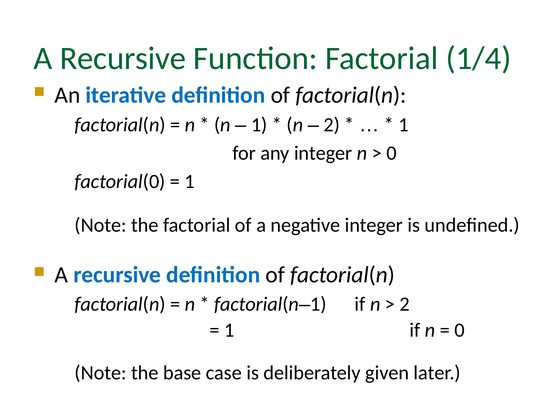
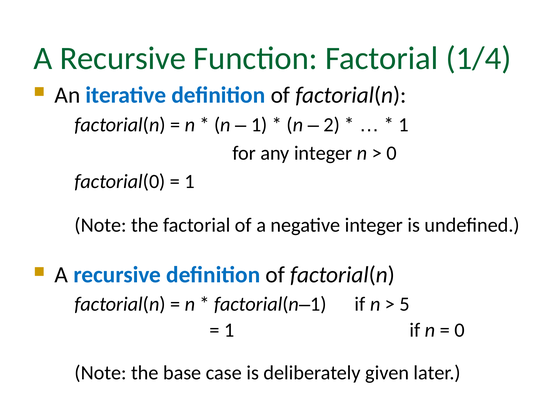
2: 2 -> 5 (405, 304)
